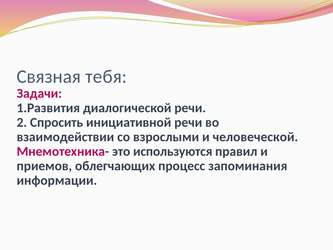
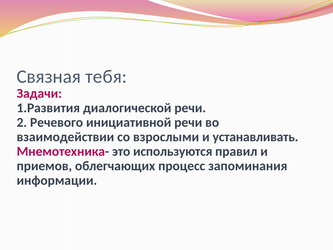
Спросить: Спросить -> Речевого (57, 122)
человеческой: человеческой -> устанавливать (255, 137)
